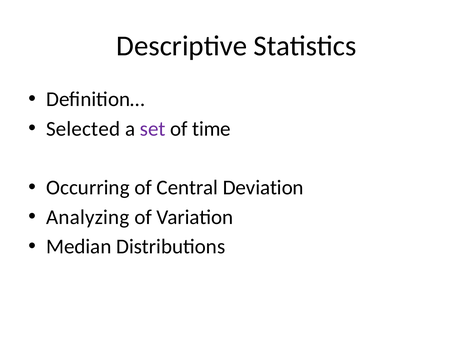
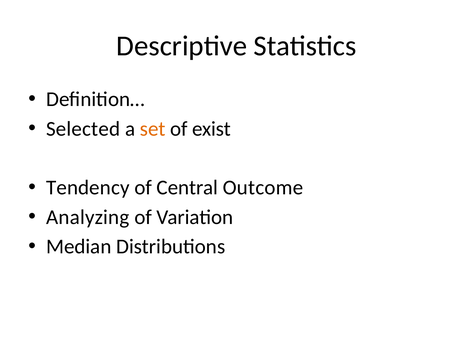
set colour: purple -> orange (153, 129)
time: time -> exist (211, 129)
Occurring: Occurring -> Tendency (88, 188)
Deviation: Deviation -> Outcome (263, 188)
